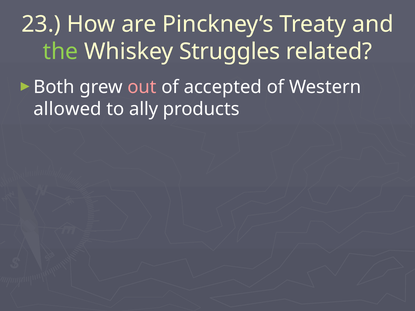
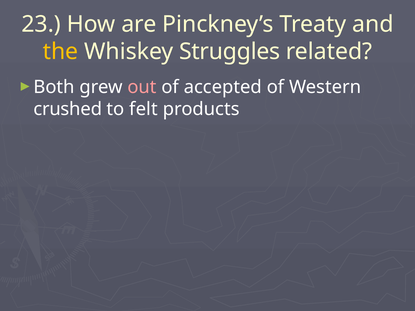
the colour: light green -> yellow (61, 52)
allowed: allowed -> crushed (68, 109)
ally: ally -> felt (144, 109)
